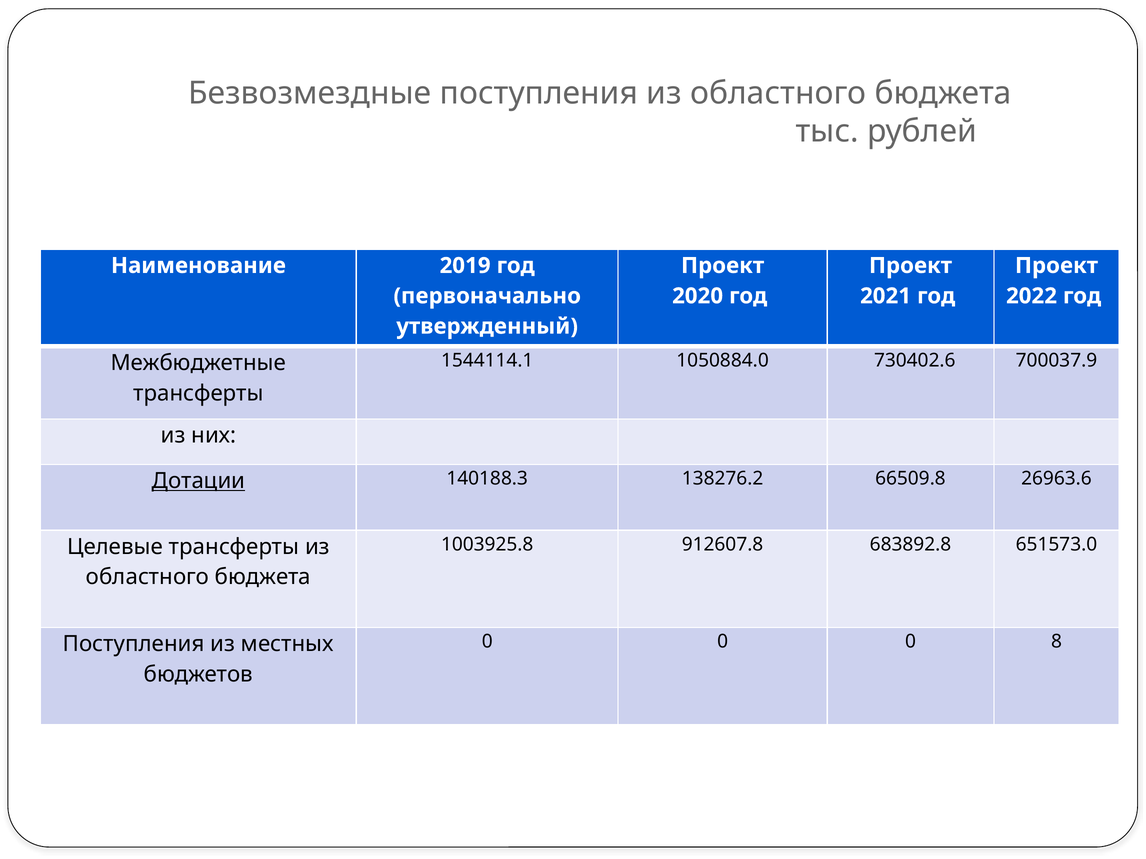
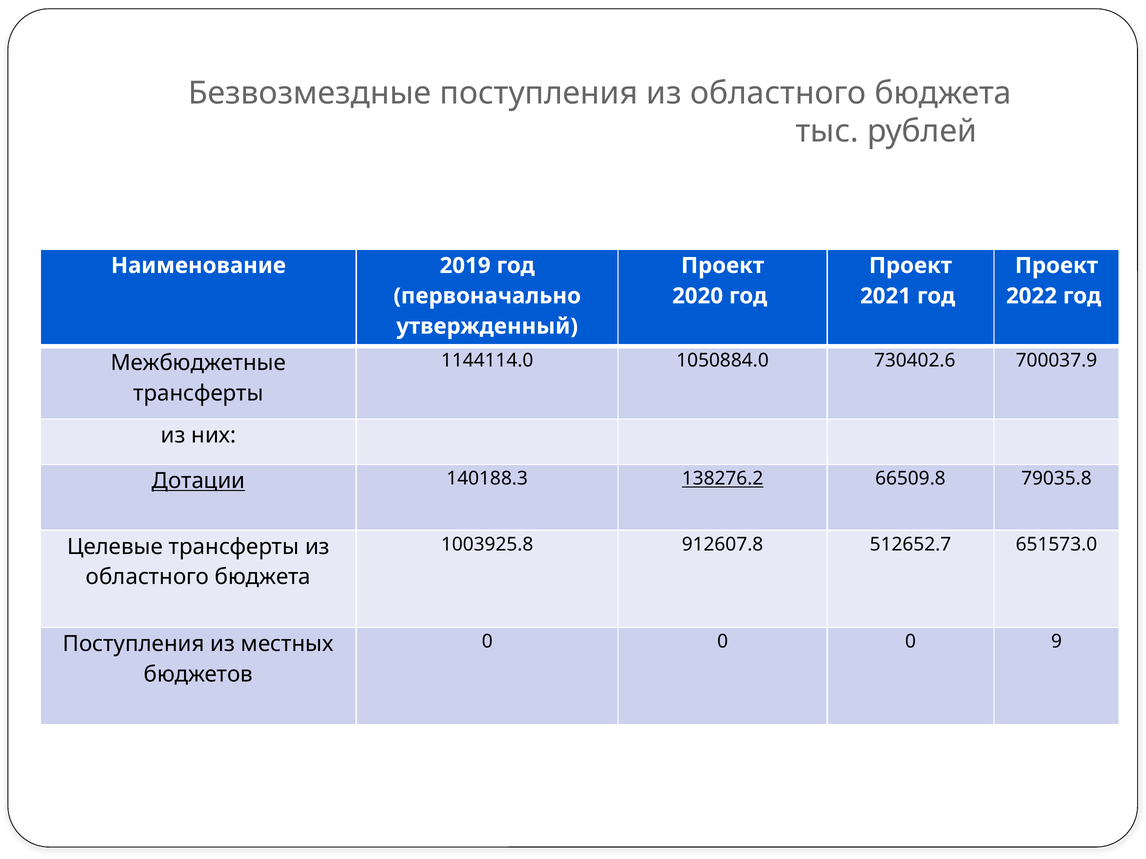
1544114.1: 1544114.1 -> 1144114.0 (487, 361)
138276.2 underline: none -> present (723, 479)
26963.6: 26963.6 -> 79035.8 (1056, 479)
683892.8: 683892.8 -> 512652.7 (910, 545)
8: 8 -> 9 (1057, 642)
